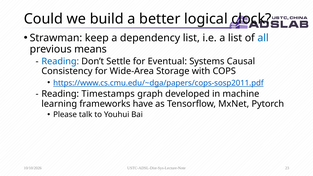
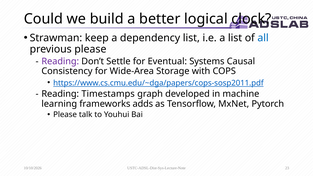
previous means: means -> please (90, 49)
Reading colour: blue -> purple (60, 61)
have: have -> adds (143, 104)
